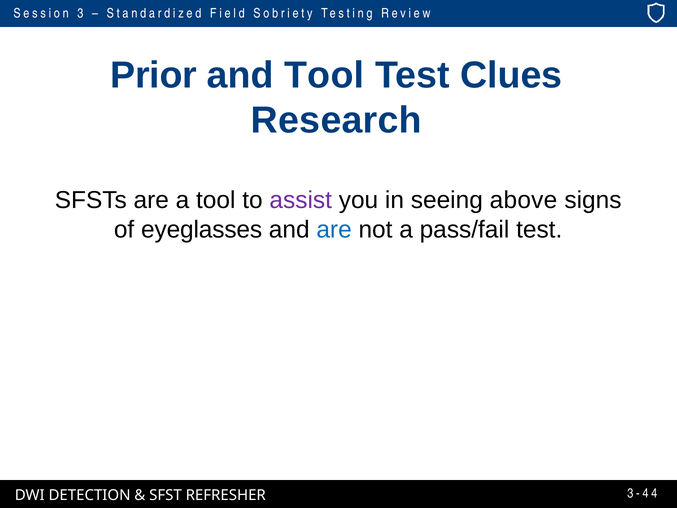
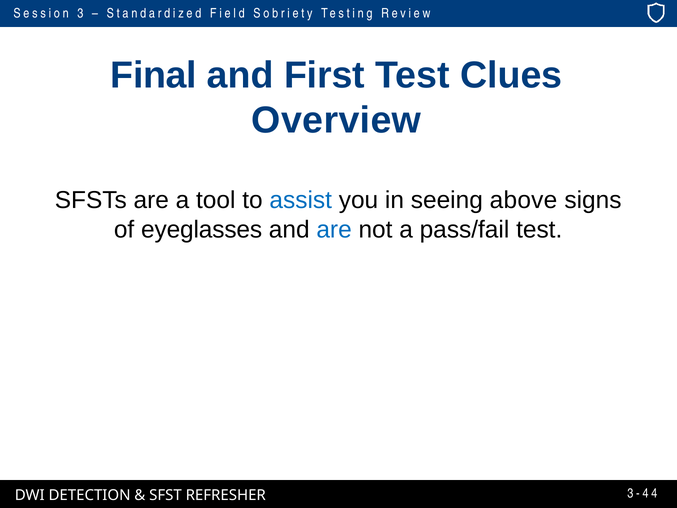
Prior: Prior -> Final (154, 75)
and Tool: Tool -> First (325, 75)
Research: Research -> Overview (336, 120)
assist colour: purple -> blue (301, 200)
